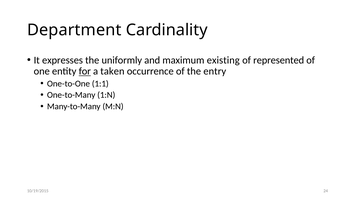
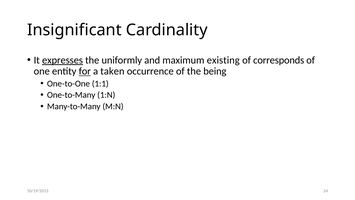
Department: Department -> Insignificant (74, 30)
expresses underline: none -> present (63, 60)
represented: represented -> corresponds (279, 60)
entry: entry -> being (215, 71)
